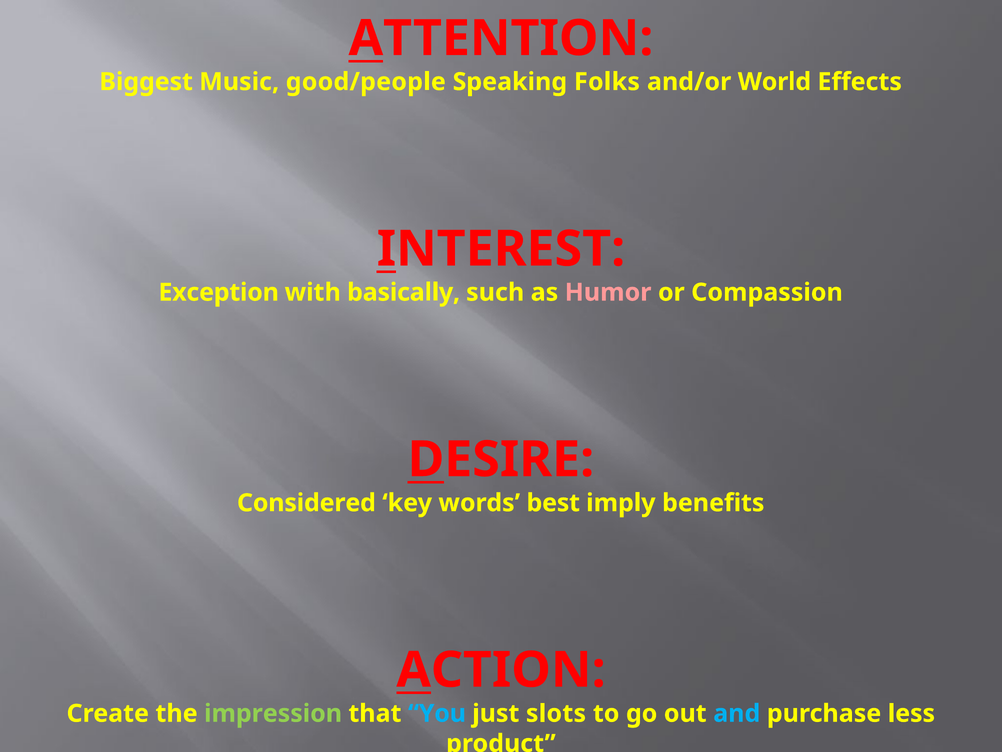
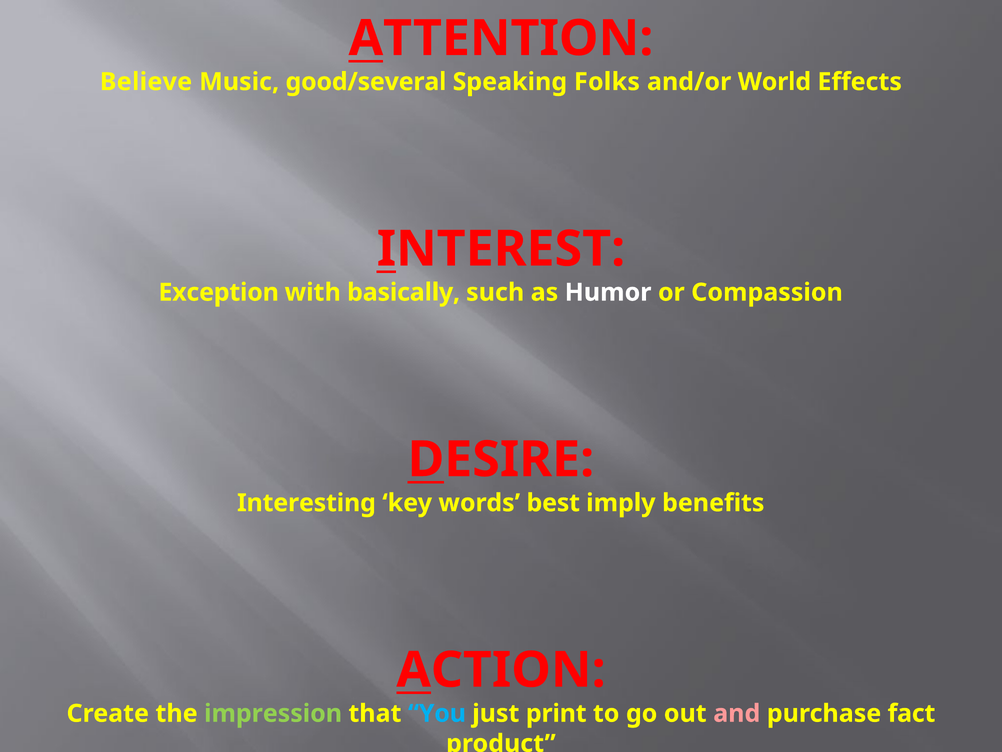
Biggest: Biggest -> Believe (146, 82)
good/people: good/people -> good/several (366, 82)
Humor colour: pink -> white (608, 292)
Considered: Considered -> Interesting (306, 503)
slots: slots -> print (556, 713)
and colour: light blue -> pink (737, 713)
less: less -> fact (911, 713)
